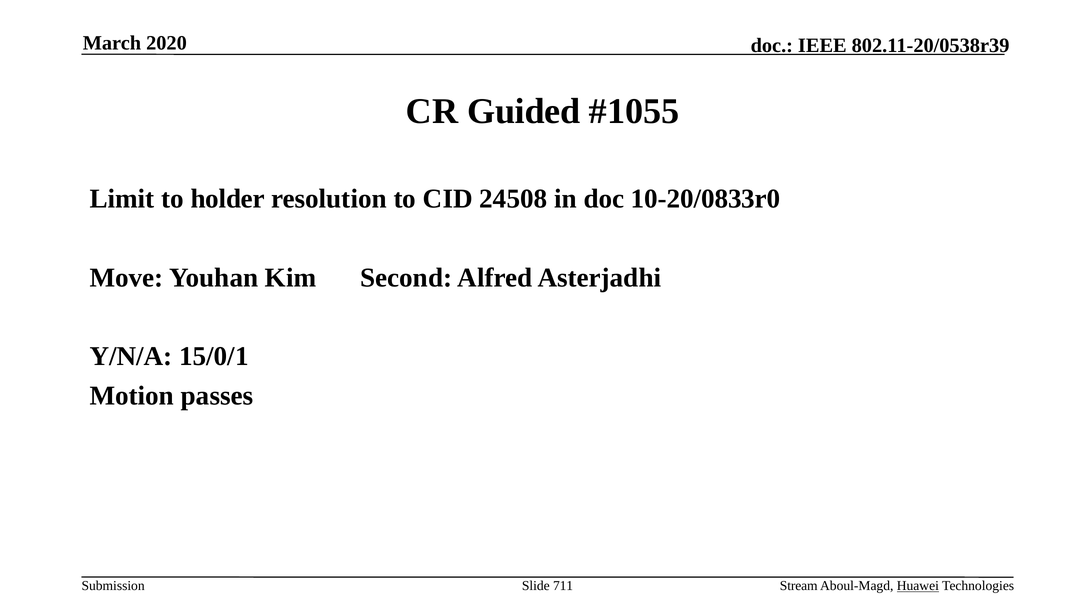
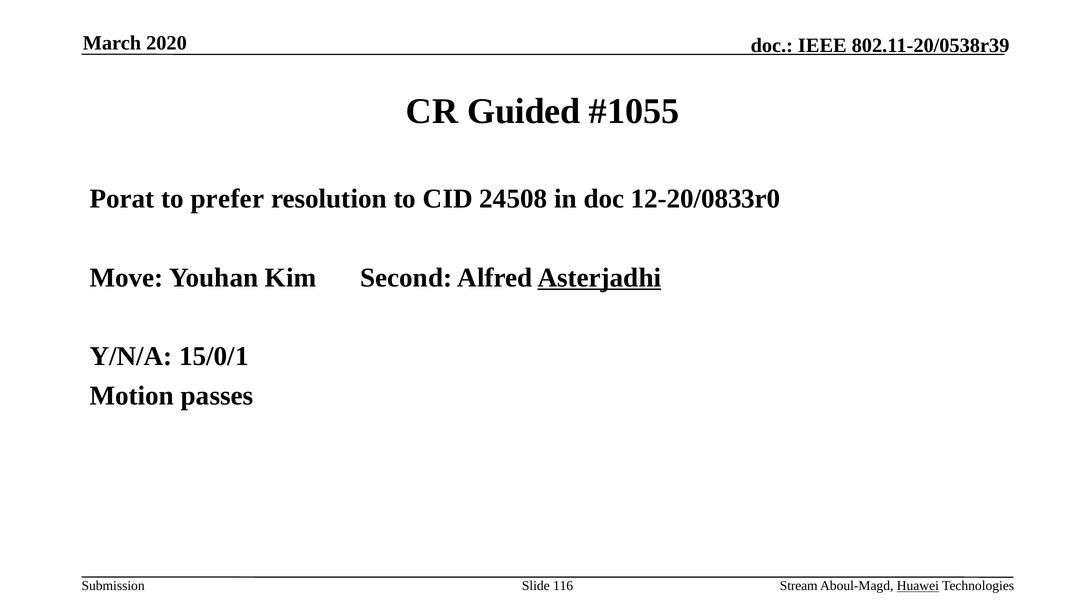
Limit: Limit -> Porat (122, 199)
holder: holder -> prefer (227, 199)
10-20/0833r0: 10-20/0833r0 -> 12-20/0833r0 (706, 199)
Asterjadhi underline: none -> present (599, 278)
711: 711 -> 116 (563, 586)
